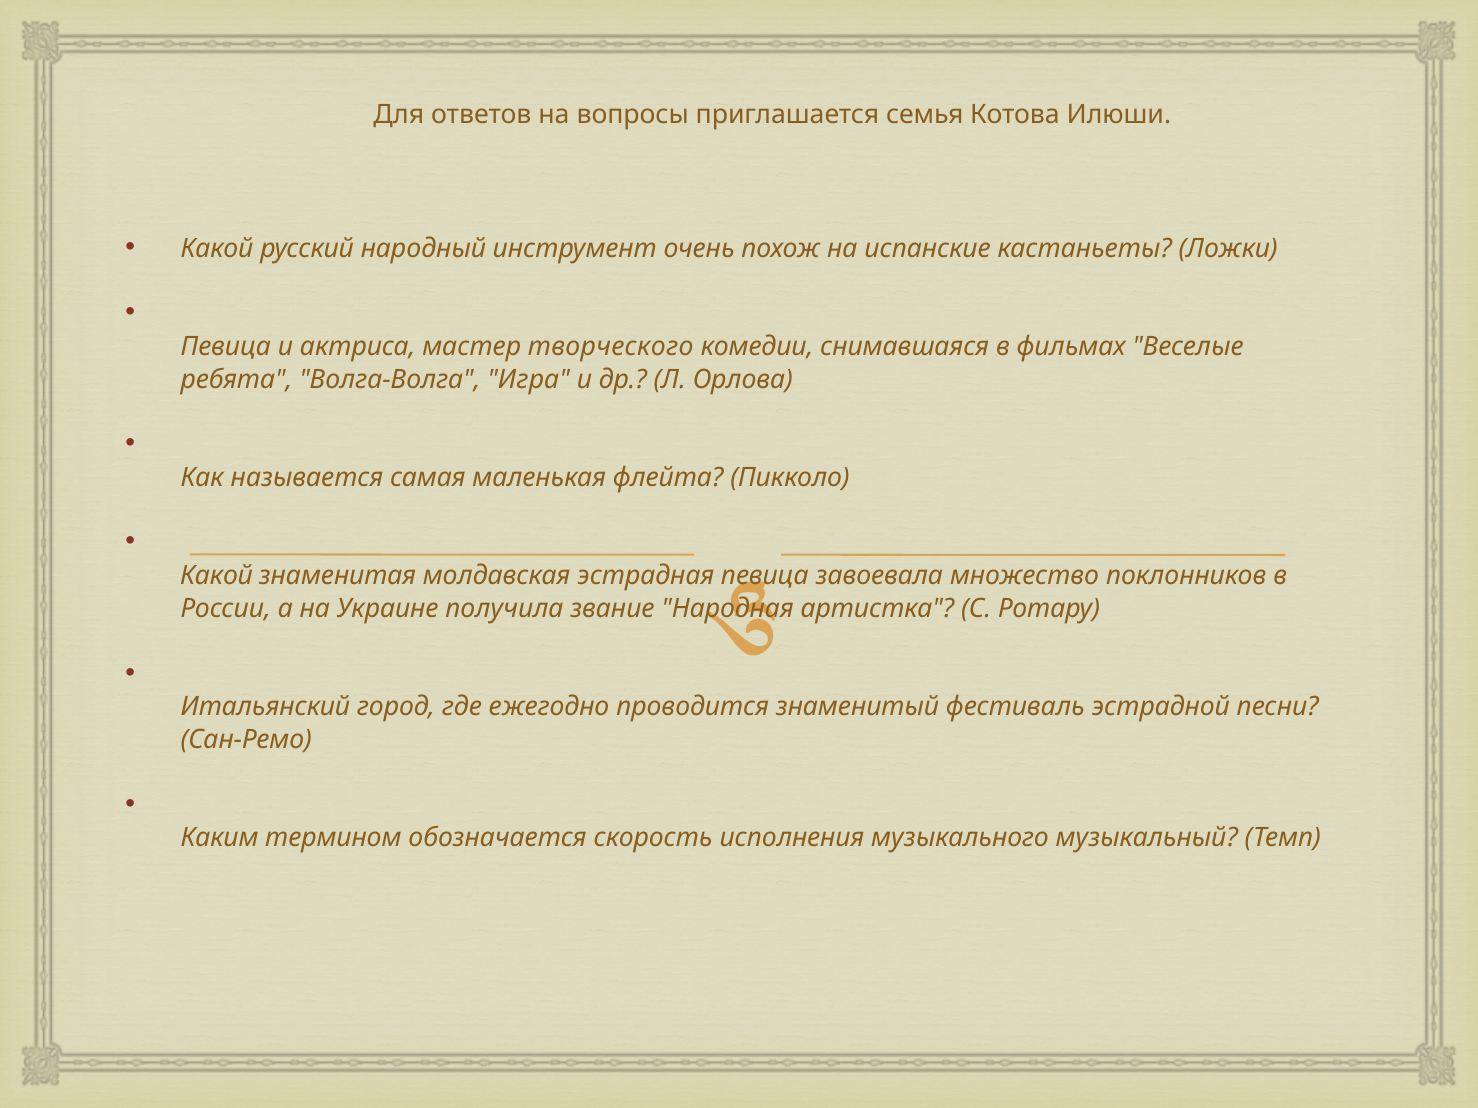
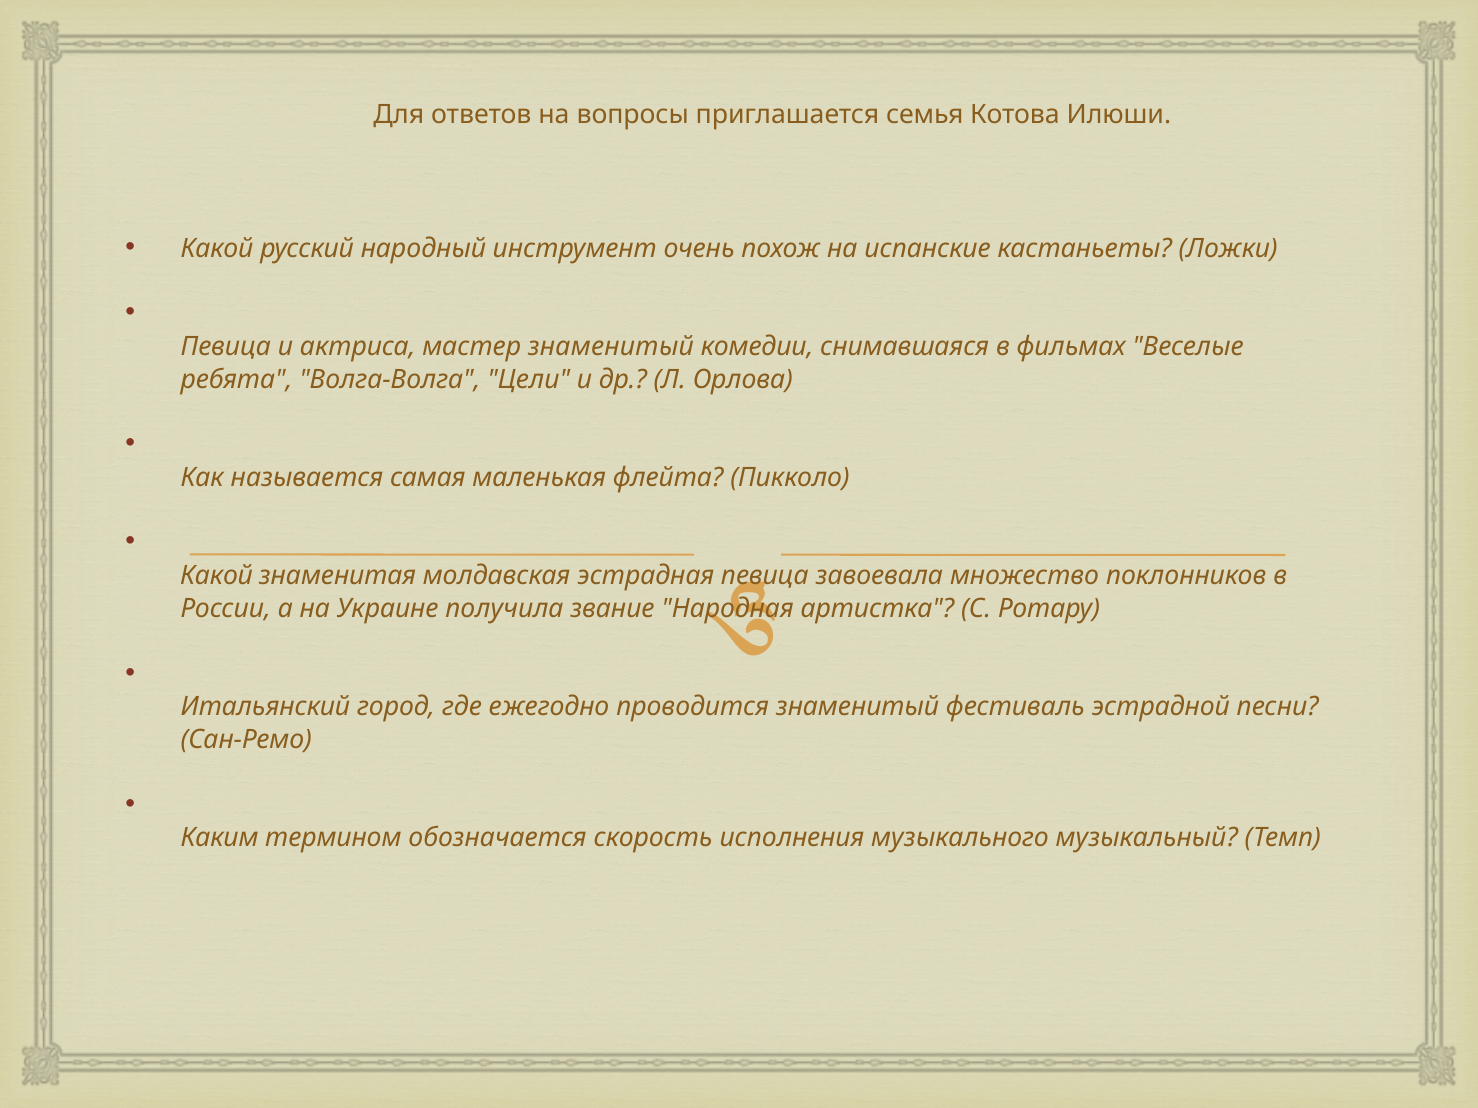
мастер творческого: творческого -> знаменитый (611, 347)
Игра: Игра -> Цели (529, 380)
